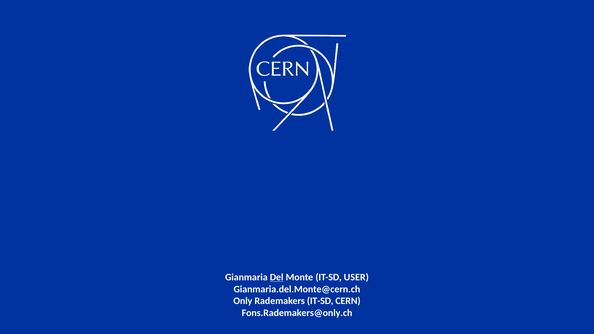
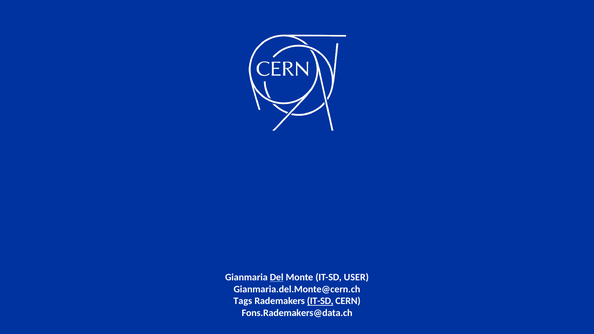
Only: Only -> Tags (243, 301)
IT-SD underline: none -> present (320, 301)
Fons.Rademakers@only.ch: Fons.Rademakers@only.ch -> Fons.Rademakers@data.ch (297, 313)
